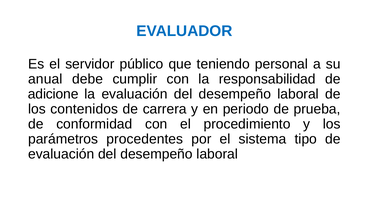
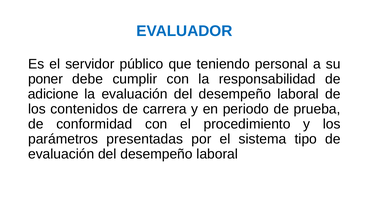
anual: anual -> poner (45, 79)
procedentes: procedentes -> presentadas (145, 139)
